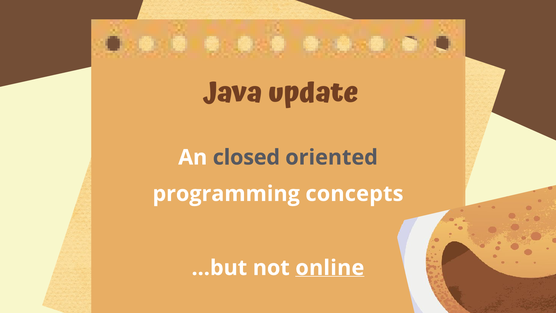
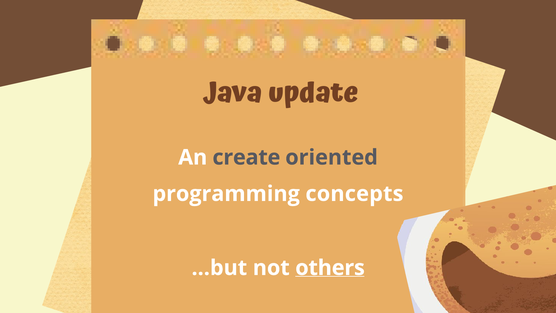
closed: closed -> create (246, 157)
online: online -> others (330, 268)
